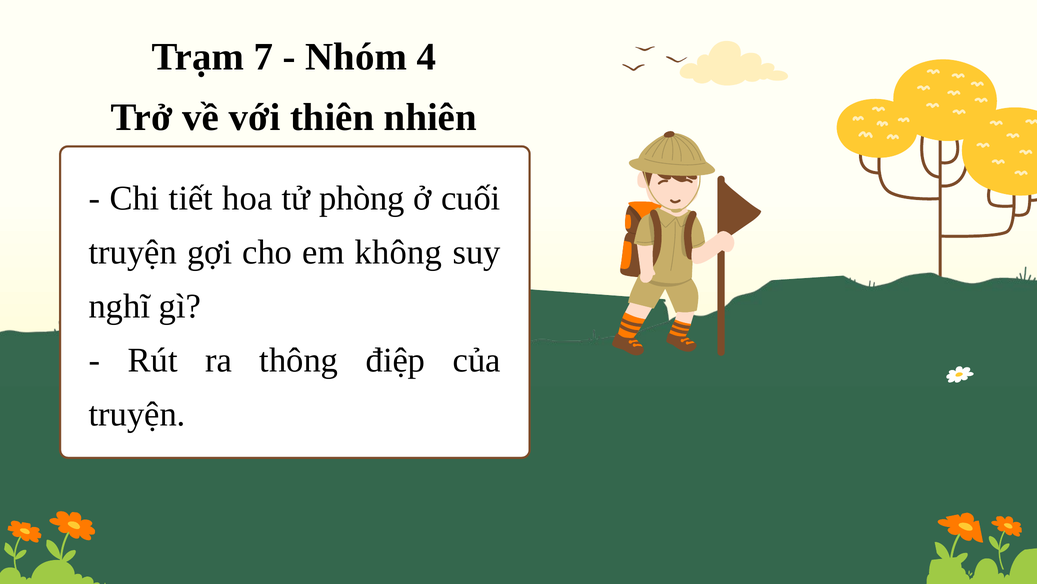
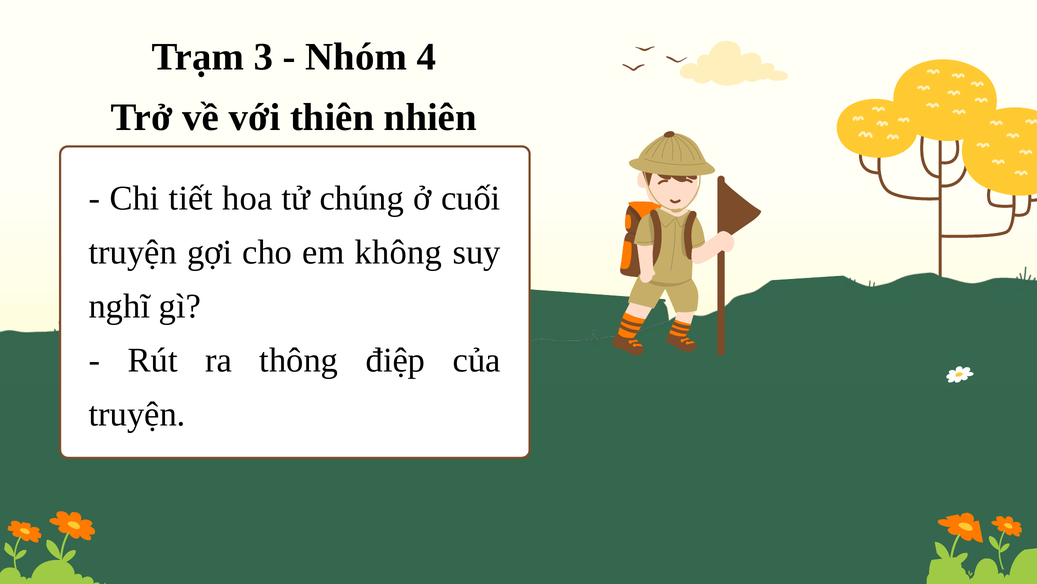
7: 7 -> 3 (263, 57)
phòng: phòng -> chúng (362, 198)
